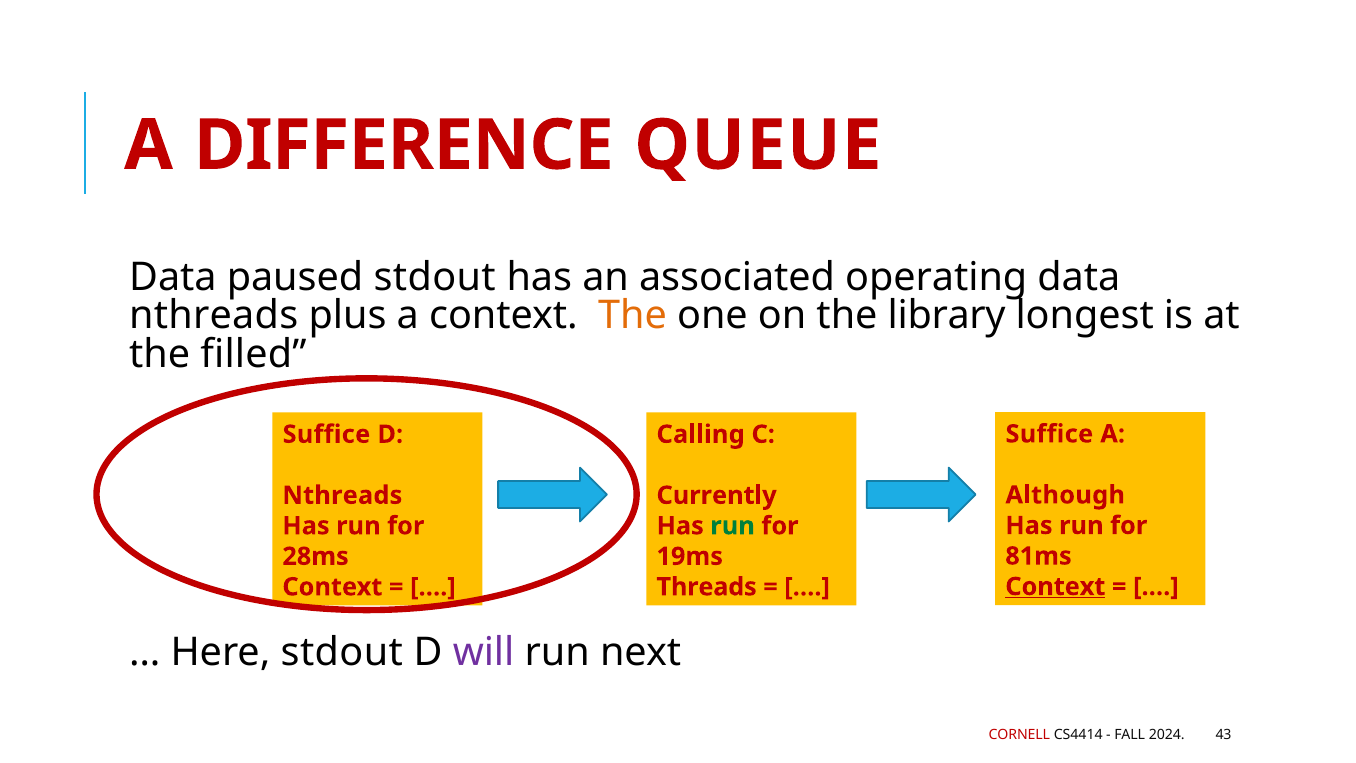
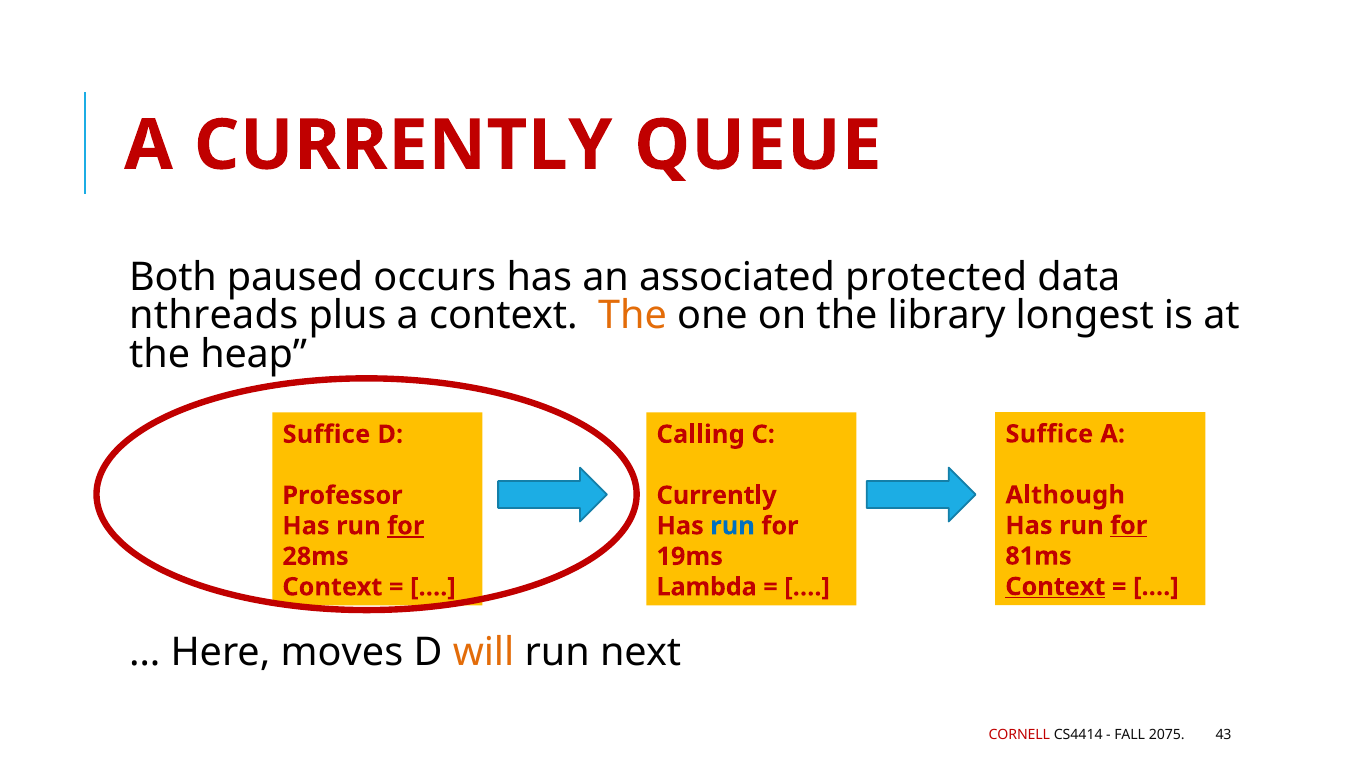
A DIFFERENCE: DIFFERENCE -> CURRENTLY (403, 145)
Data: Data -> Both (173, 277)
paused stdout: stdout -> occurs (435, 277)
operating: operating -> protected (936, 277)
filled: filled -> heap (254, 354)
Nthreads: Nthreads -> Professor (342, 495)
for underline: none -> present (1129, 525)
for underline: none -> present (406, 526)
run colour: green -> blue (733, 526)
Threads: Threads -> Lambda (707, 587)
Here stdout: stdout -> moves (342, 652)
will colour: purple -> orange (484, 652)
2024: 2024 -> 2075 (1167, 735)
